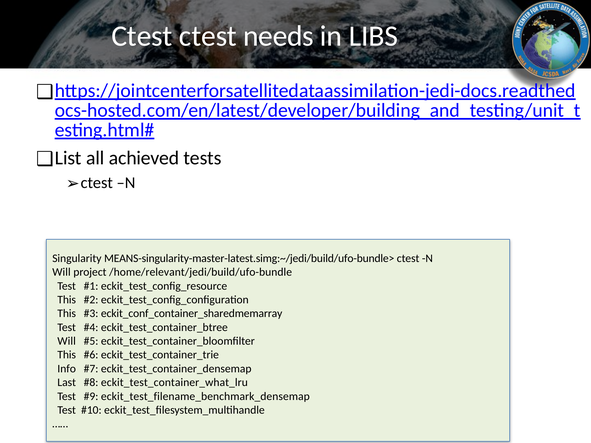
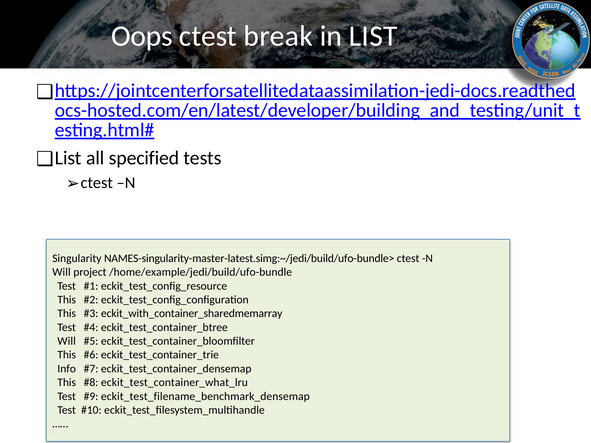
Ctest: Ctest -> Oops (142, 36)
needs: needs -> break (278, 36)
LIBS: LIBS -> LIST (373, 36)
achieved: achieved -> specified (144, 158)
MEANS-singularity-master-latest.simg:~/jedi/build/ufo-bundle>: MEANS-singularity-master-latest.simg:~/jedi/build/ufo-bundle> -> NAMES-singularity-master-latest.simg:~/jedi/build/ufo-bundle> (249, 258)
/home/relevant/jedi/build/ufo-bundle: /home/relevant/jedi/build/ufo-bundle -> /home/example/jedi/build/ufo-bundle (201, 272)
eckit_conf_container_sharedmemarray: eckit_conf_container_sharedmemarray -> eckit_with_container_sharedmemarray (192, 314)
Last: Last -> This (67, 383)
